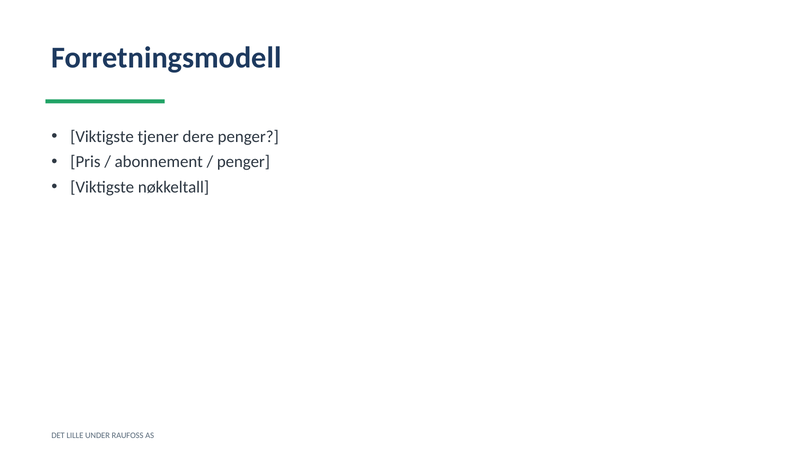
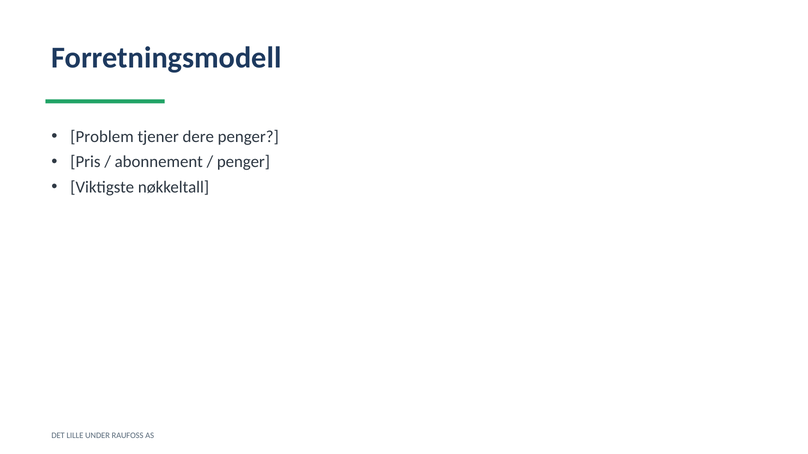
Viktigste: Viktigste -> Problem (102, 137)
